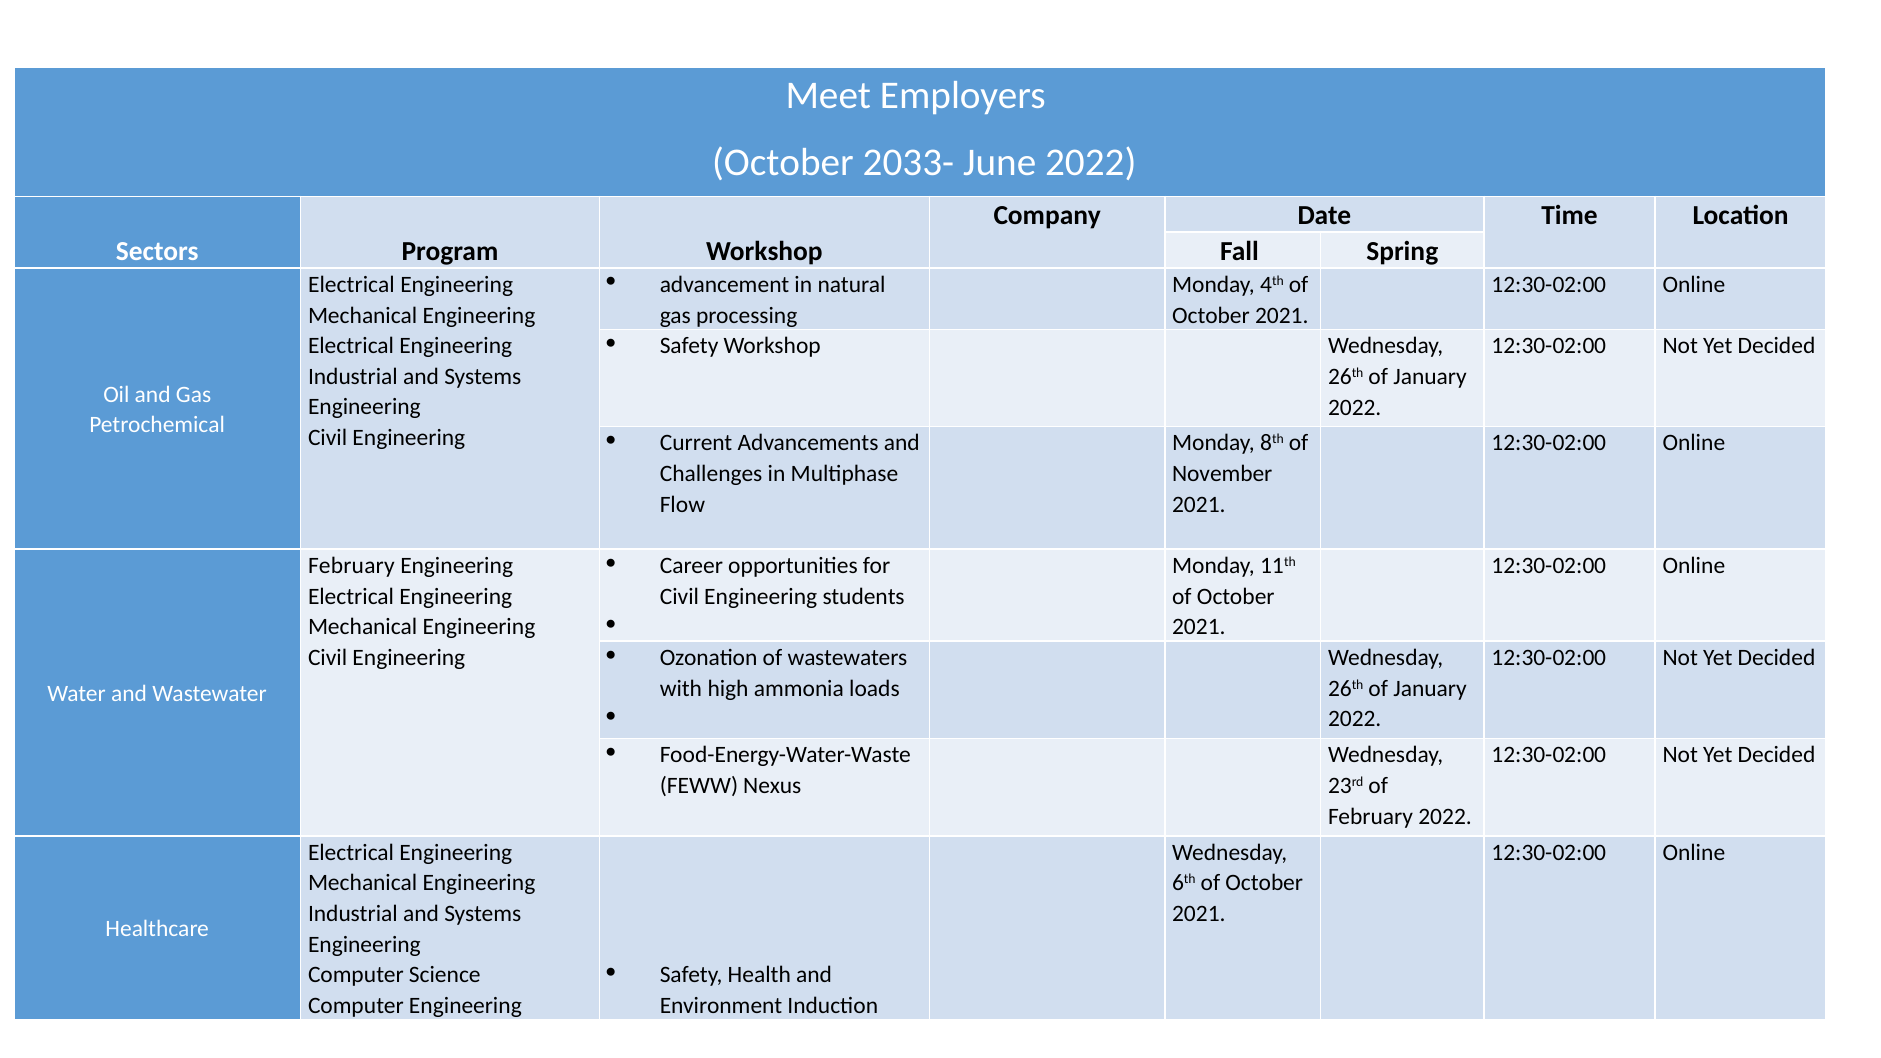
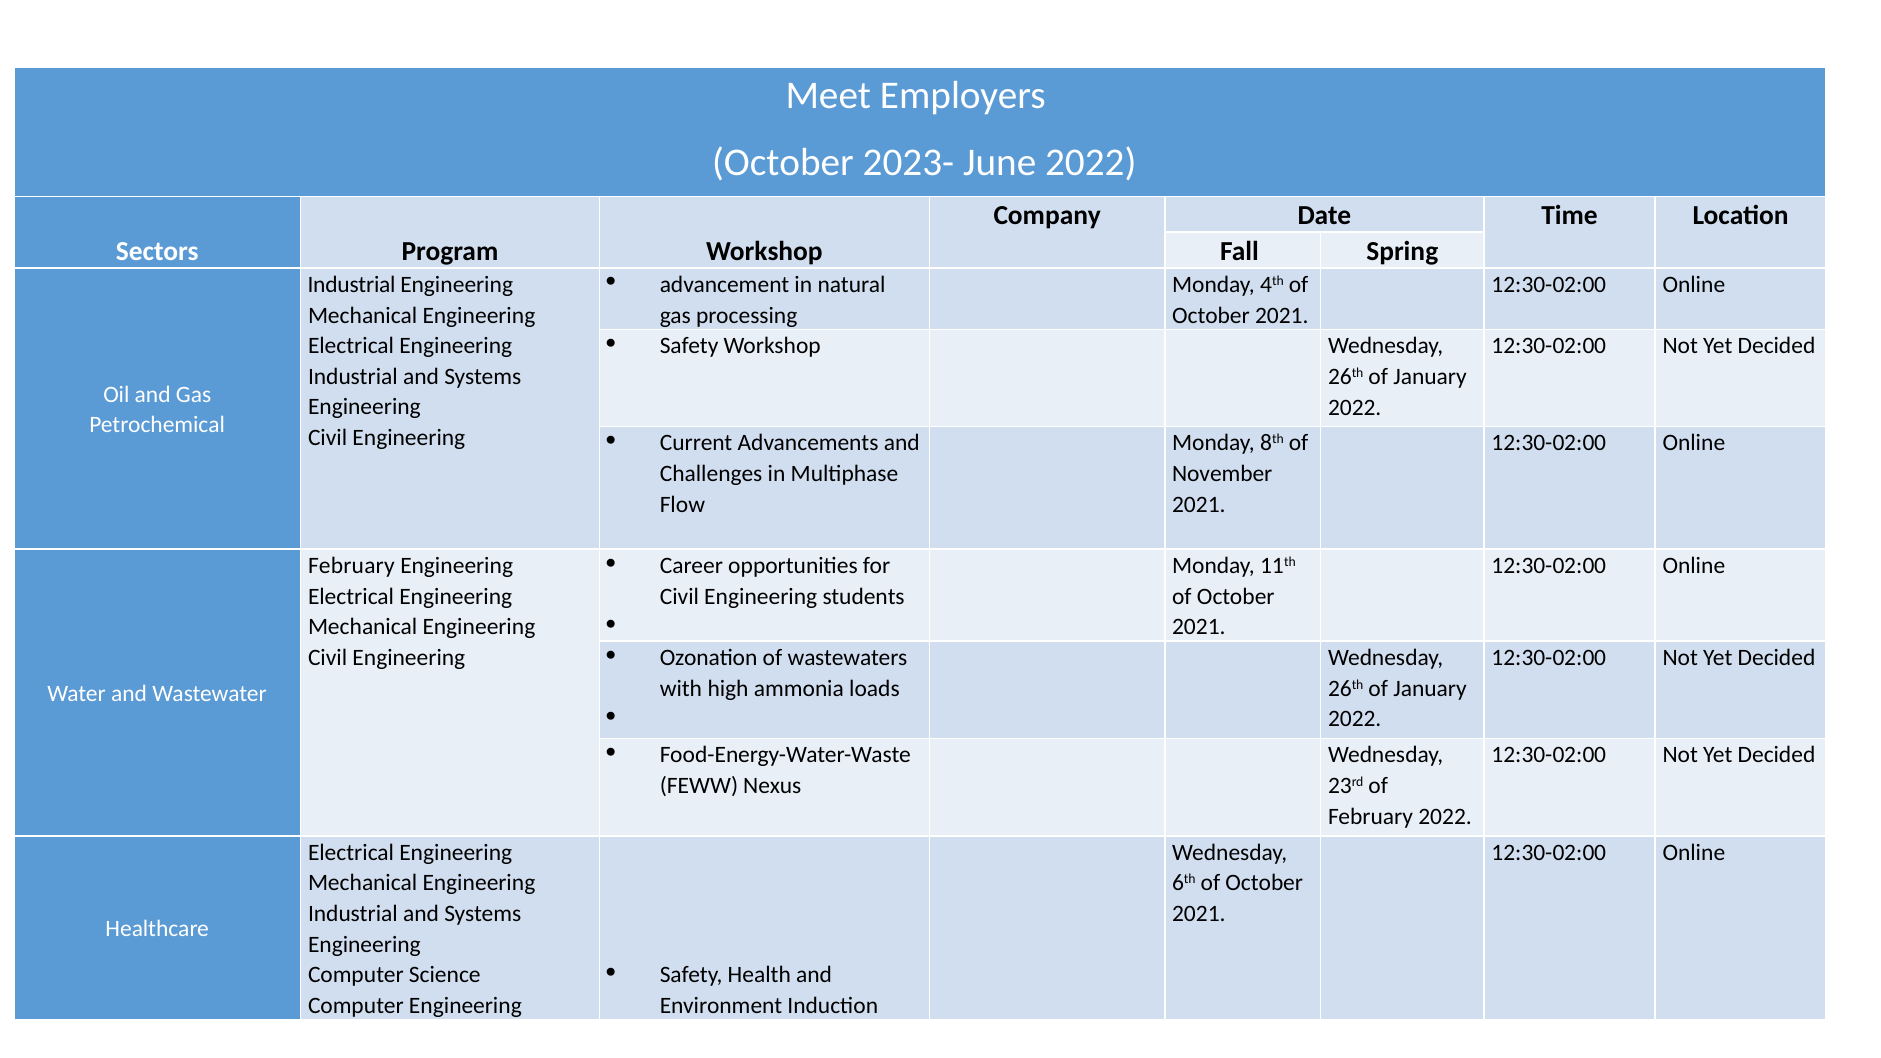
2033-: 2033- -> 2023- (908, 162)
Electrical: Electrical -> Industrial (352, 285)
